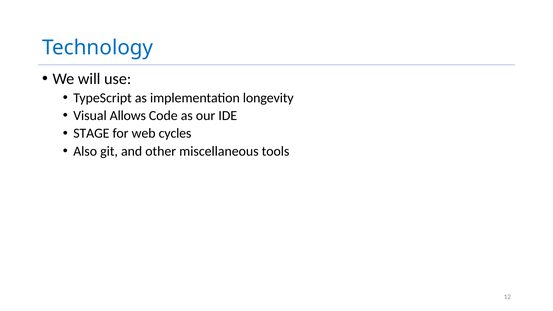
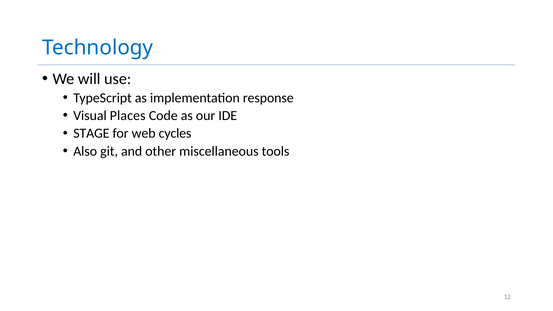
longevity: longevity -> response (268, 98)
Allows: Allows -> Places (128, 116)
